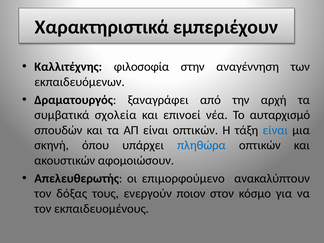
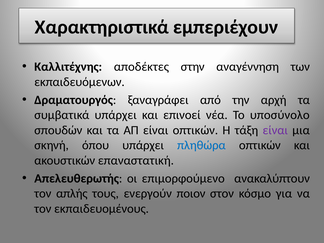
φιλοσοφία: φιλοσοφία -> αποδέκτες (141, 67)
συμβατικά σχολεία: σχολεία -> υπάρχει (116, 115)
αυταρχισμό: αυταρχισμό -> υποσύνολο (280, 115)
είναι colour: blue -> purple (275, 130)
αφομοιώσουν: αφομοιώσουν -> επαναστατική (136, 160)
δόξας: δόξας -> απλής (72, 194)
